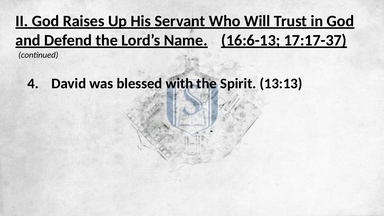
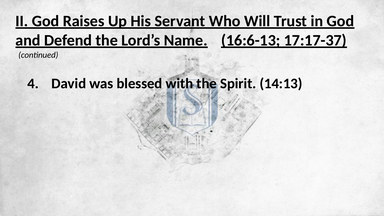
13:13: 13:13 -> 14:13 (281, 84)
